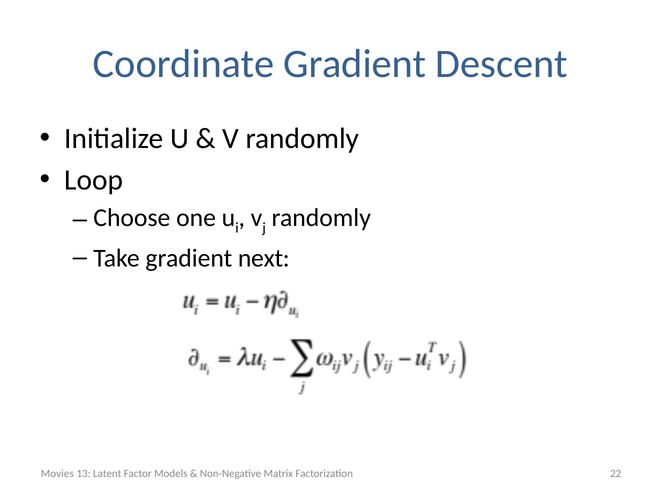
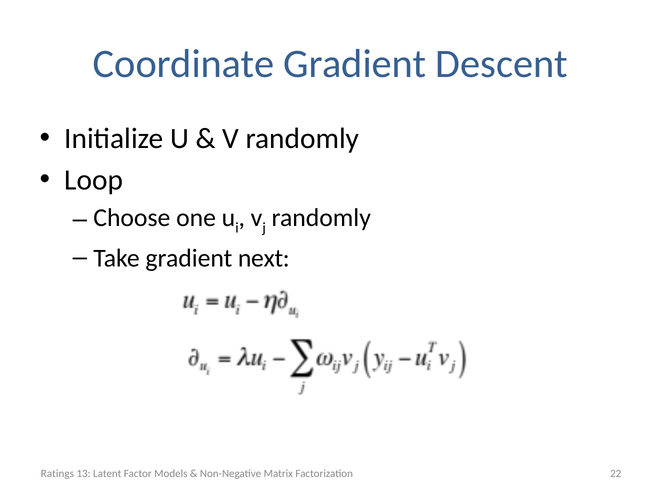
Movies: Movies -> Ratings (57, 473)
